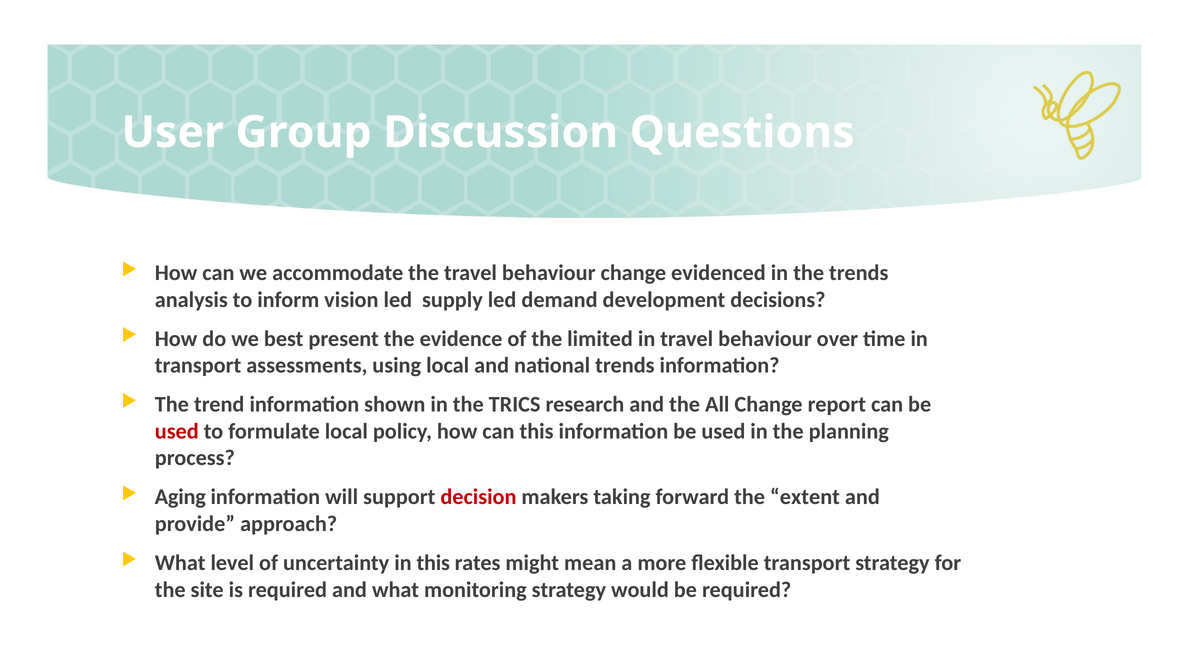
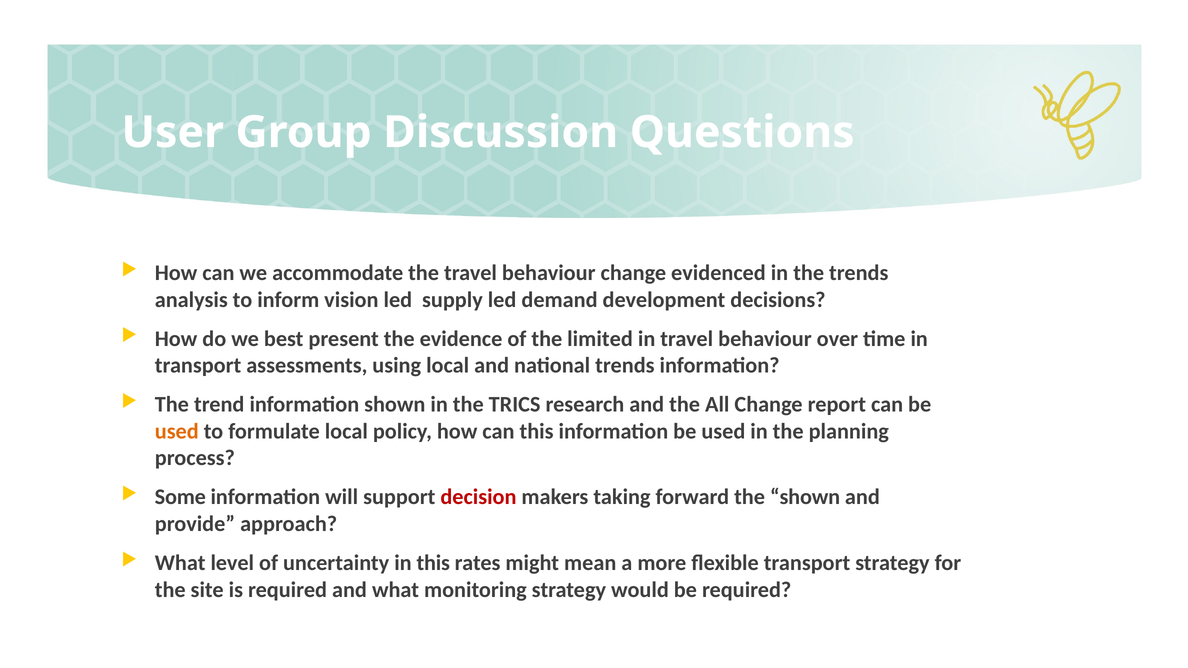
used colour: red -> orange (177, 431)
Aging: Aging -> Some (180, 497)
the extent: extent -> shown (805, 497)
